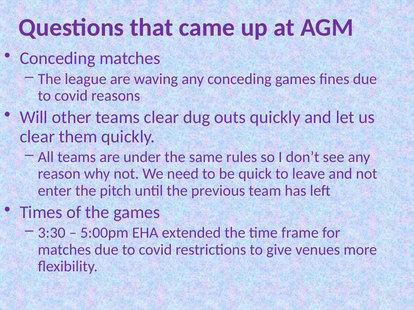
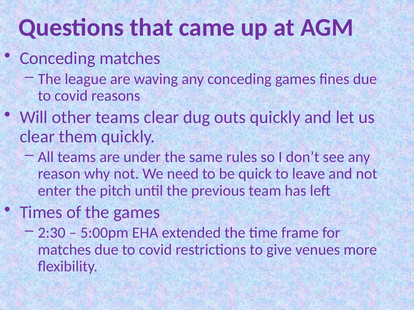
3:30: 3:30 -> 2:30 (52, 233)
